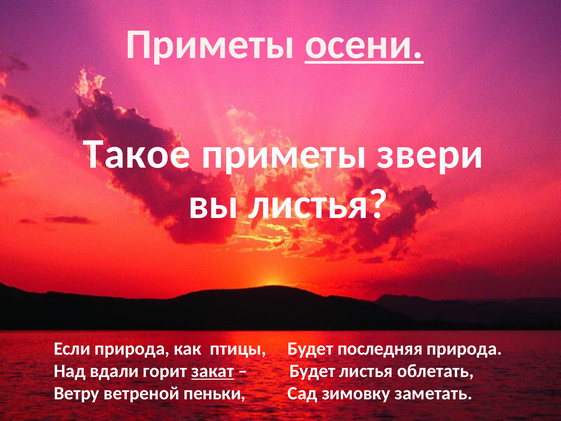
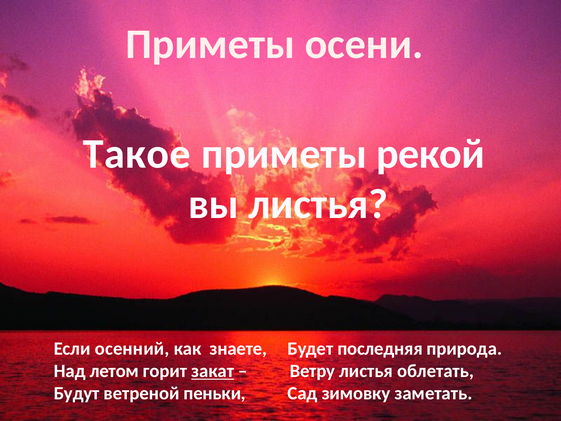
осени underline: present -> none (364, 44)
звери: звери -> рекой (430, 154)
Если природа: природа -> осенний (132, 348)
птицы: птицы -> знаете (238, 348)
вдали: вдали -> летом (114, 371)
Будет: Будет -> Ветру (312, 371)
Ветру: Ветру -> Будут (77, 393)
